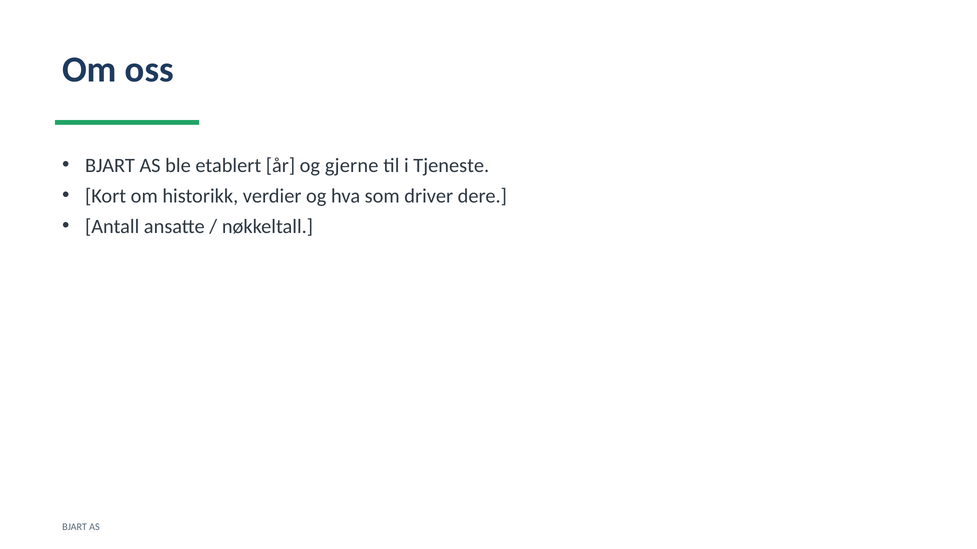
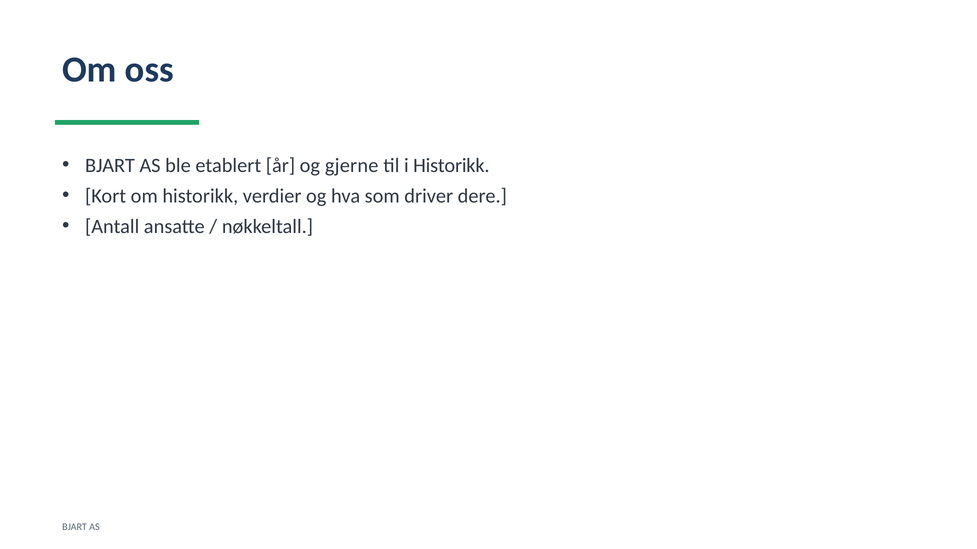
i Tjeneste: Tjeneste -> Historikk (451, 165)
